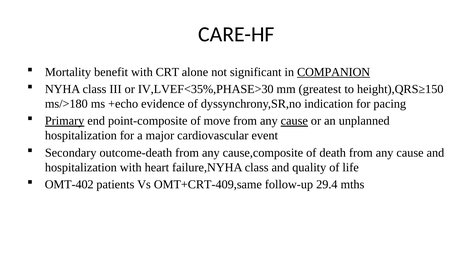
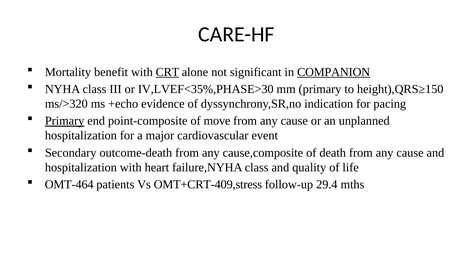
CRT underline: none -> present (167, 72)
mm greatest: greatest -> primary (320, 89)
ms/>180: ms/>180 -> ms/>320 (66, 104)
cause underline: present -> none (294, 121)
OMT-402: OMT-402 -> OMT-464 (69, 184)
OMT+CRT-409,same: OMT+CRT-409,same -> OMT+CRT-409,stress (208, 184)
